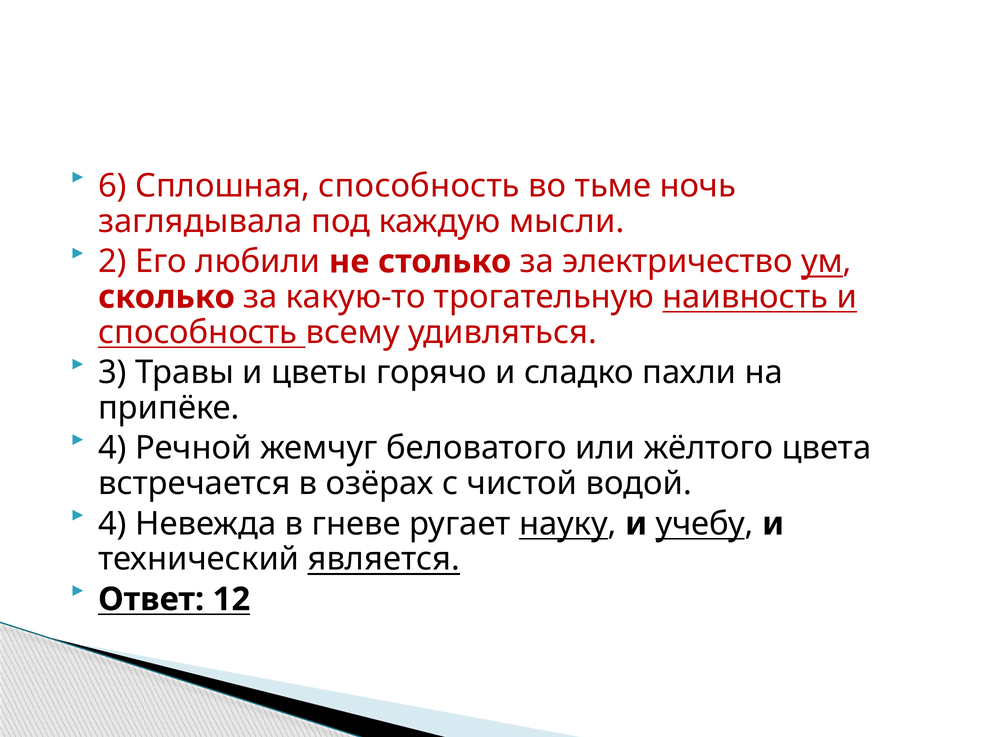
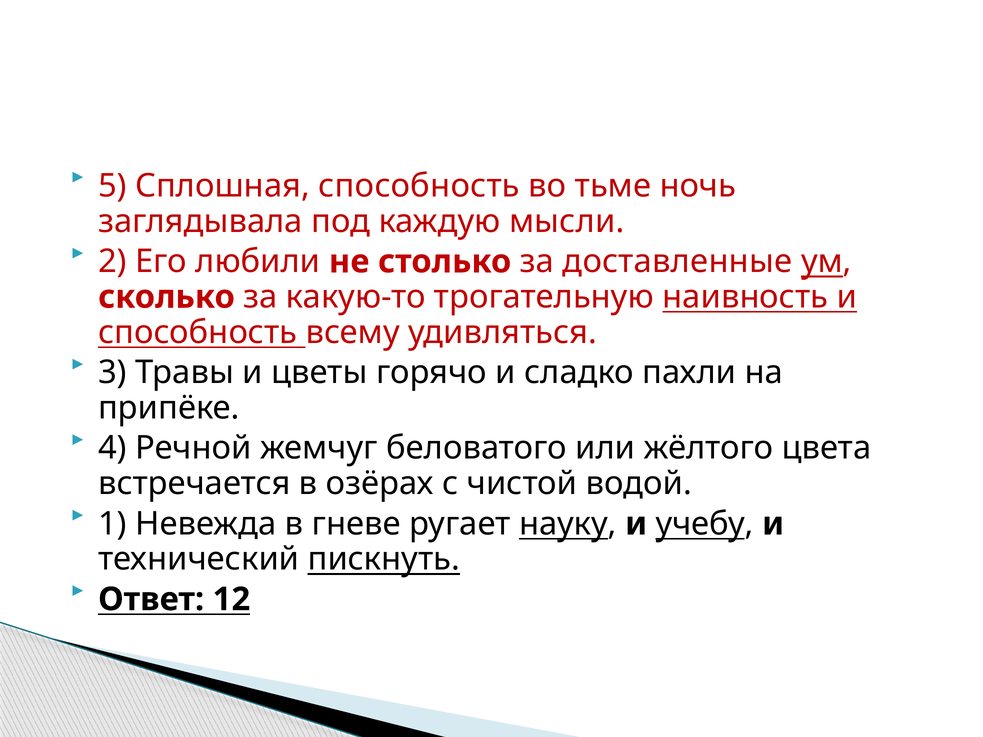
6: 6 -> 5 (112, 186)
электричество: электричество -> доставленные (677, 262)
4: 4 -> 1 (112, 524)
является: является -> пискнуть (384, 559)
